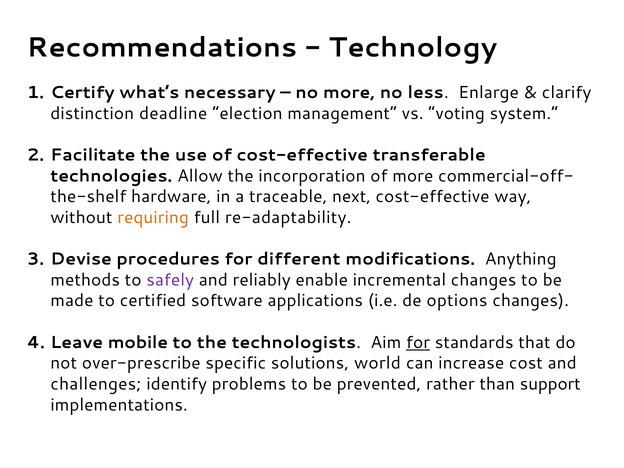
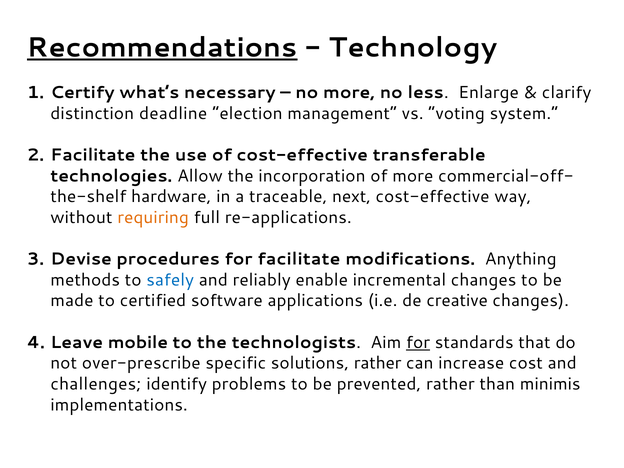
Recommendations underline: none -> present (162, 48)
re-adaptability: re-adaptability -> re-applications (288, 218)
for different: different -> facilitate (299, 259)
safely colour: purple -> blue (170, 280)
options: options -> creative (457, 301)
solutions world: world -> rather (378, 363)
support: support -> minimis (550, 384)
